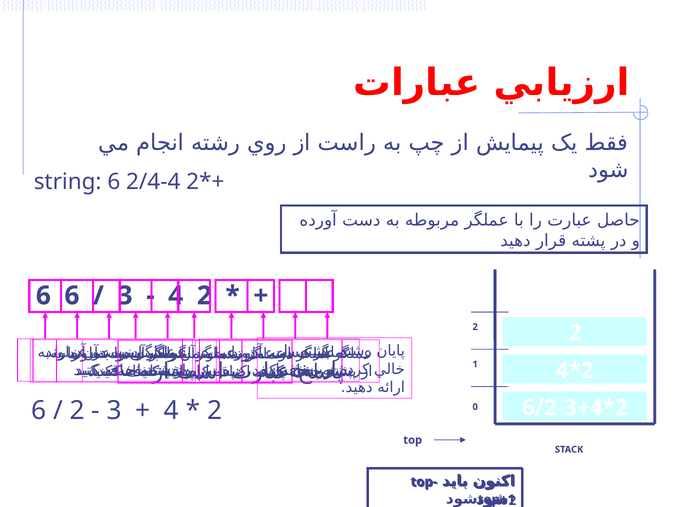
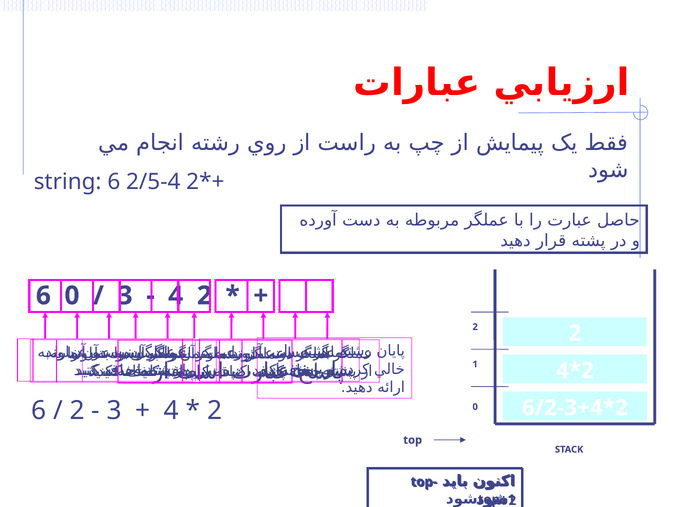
2/4-4: 2/4-4 -> 2/5-4 (153, 182)
6 6: 6 -> 0 (72, 296)
